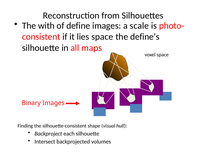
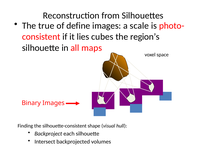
with: with -> true (46, 26)
lies space: space -> cubes (102, 37)
define’s: define’s -> region’s (145, 37)
